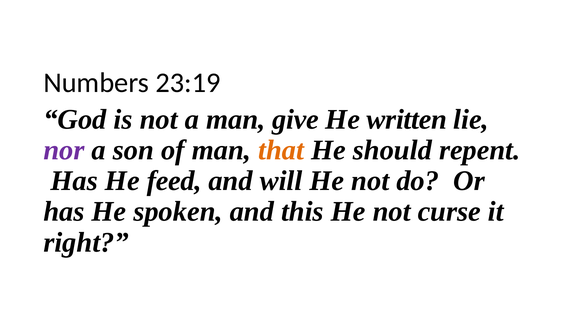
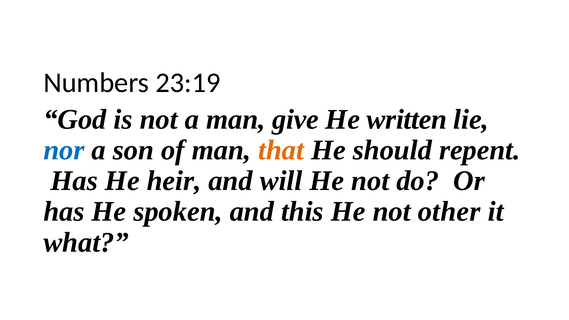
nor colour: purple -> blue (64, 150)
feed: feed -> heir (174, 181)
curse: curse -> other (449, 212)
right: right -> what (86, 242)
